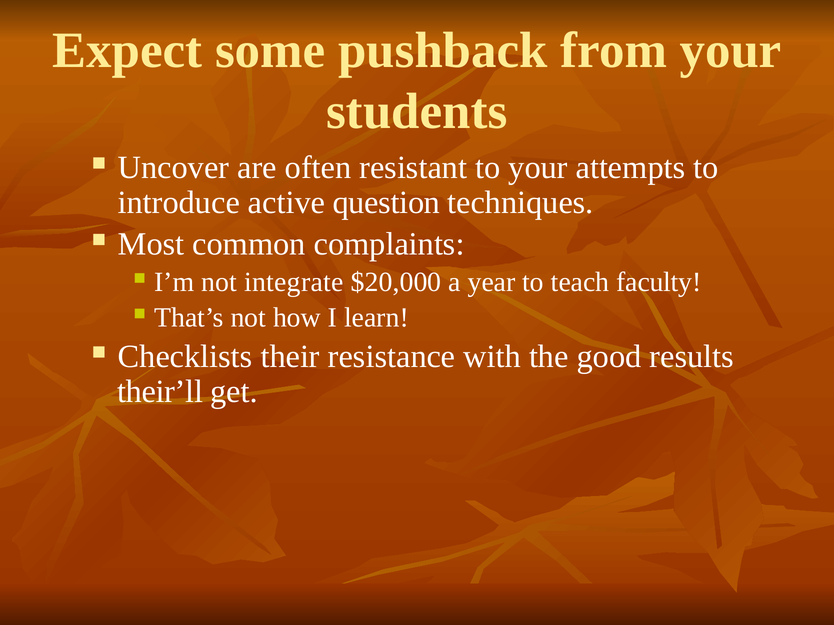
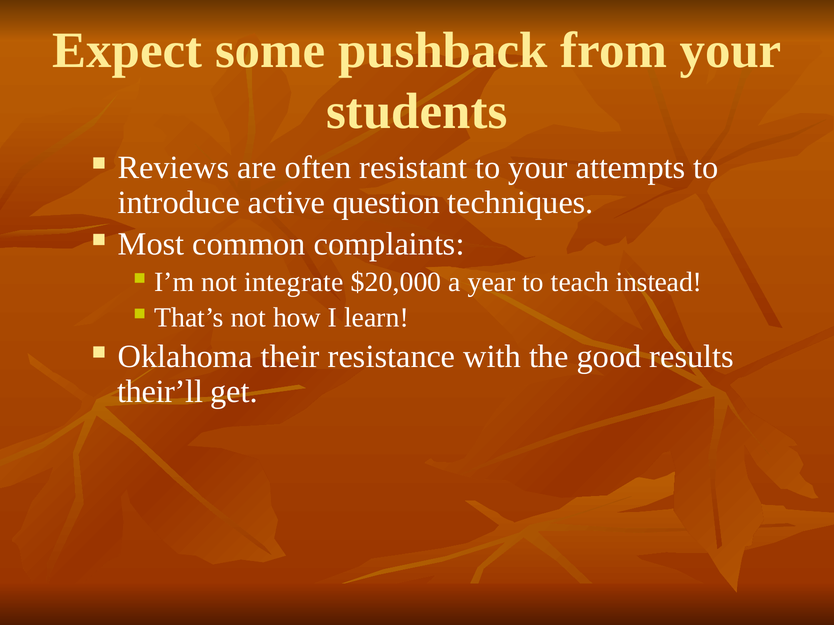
Uncover: Uncover -> Reviews (173, 167)
faculty: faculty -> instead (659, 282)
Checklists: Checklists -> Oklahoma (185, 357)
